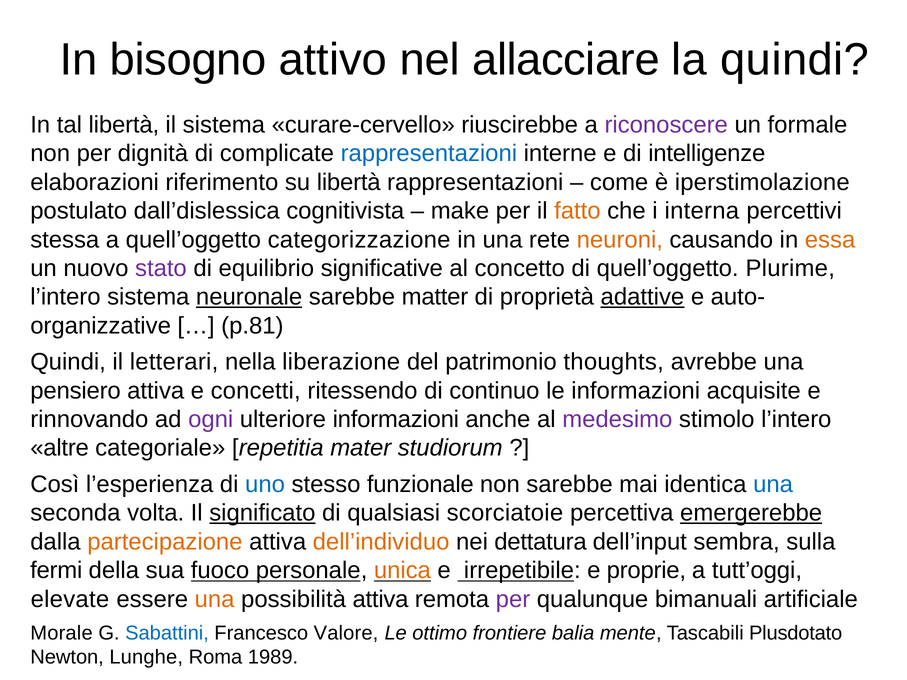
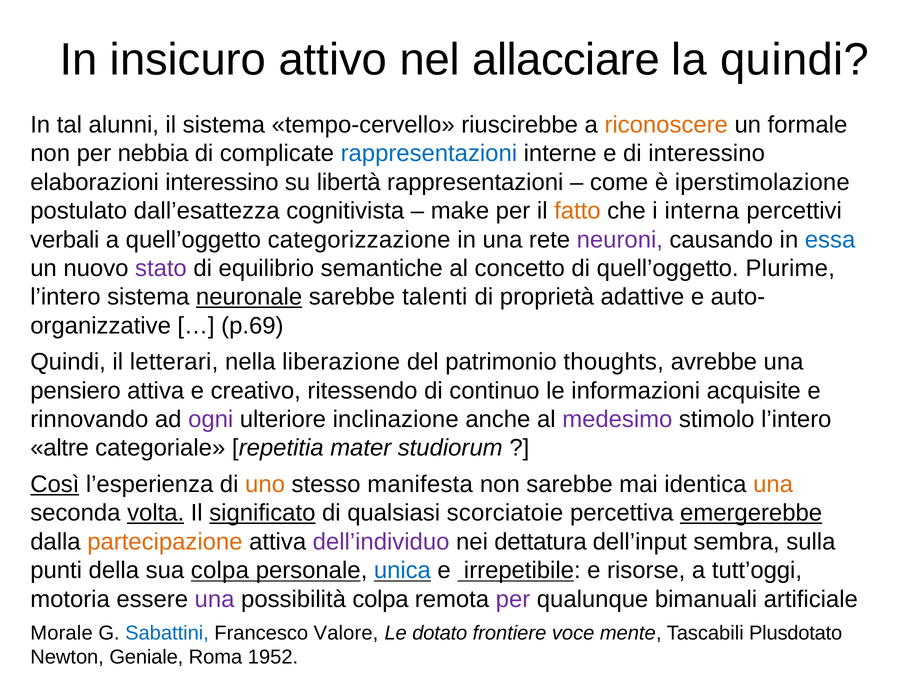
bisogno: bisogno -> insicuro (188, 60)
tal libertà: libertà -> alunni (124, 125)
curare-cervello: curare-cervello -> tempo-cervello (363, 125)
riconoscere colour: purple -> orange (666, 125)
dignità: dignità -> nebbia (153, 154)
di intelligenze: intelligenze -> interessino (707, 154)
elaborazioni riferimento: riferimento -> interessino (222, 182)
dall’dislessica: dall’dislessica -> dall’esattezza (207, 211)
stessa: stessa -> verbali (65, 240)
neuroni colour: orange -> purple (620, 240)
essa colour: orange -> blue (830, 240)
significative: significative -> semantiche (382, 268)
matter: matter -> talenti (435, 297)
adattive underline: present -> none (642, 297)
p.81: p.81 -> p.69 (252, 326)
concetti: concetti -> creativo (256, 391)
ulteriore informazioni: informazioni -> inclinazione (396, 420)
Così underline: none -> present (55, 485)
uno colour: blue -> orange (265, 485)
funzionale: funzionale -> manifesta (420, 485)
una colour: blue -> orange (773, 485)
volta underline: none -> present (156, 513)
dell’individuo colour: orange -> purple (381, 542)
fermi: fermi -> punti (56, 571)
sua fuoco: fuoco -> colpa (220, 571)
unica colour: orange -> blue (402, 571)
proprie: proprie -> risorse (646, 571)
elevate: elevate -> motoria (70, 599)
una colour: orange -> purple (215, 599)
possibilità attiva: attiva -> colpa (381, 599)
ottimo: ottimo -> dotato (440, 633)
balia: balia -> voce (573, 633)
Lunghe: Lunghe -> Geniale (146, 657)
1989: 1989 -> 1952 (273, 657)
